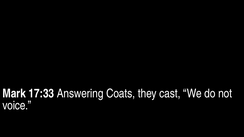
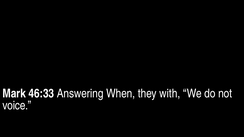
17:33: 17:33 -> 46:33 (41, 94)
Coats: Coats -> When (121, 94)
cast: cast -> with (170, 94)
